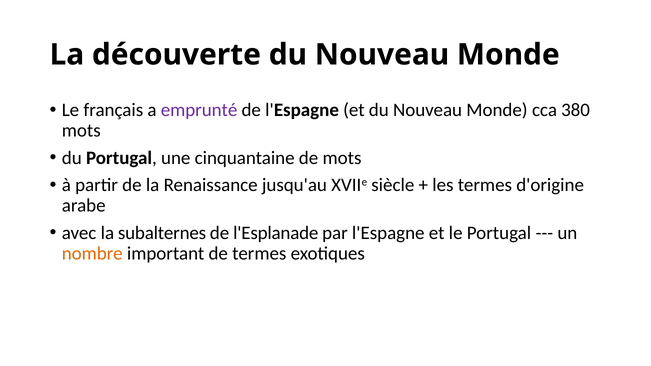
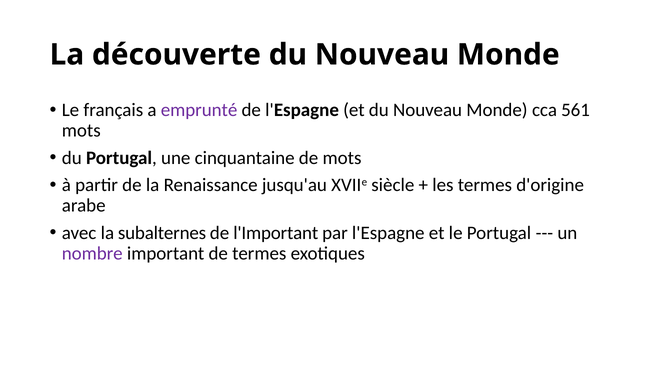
380: 380 -> 561 (576, 110)
l'Esplanade: l'Esplanade -> l'Important (276, 233)
nombre colour: orange -> purple (92, 253)
